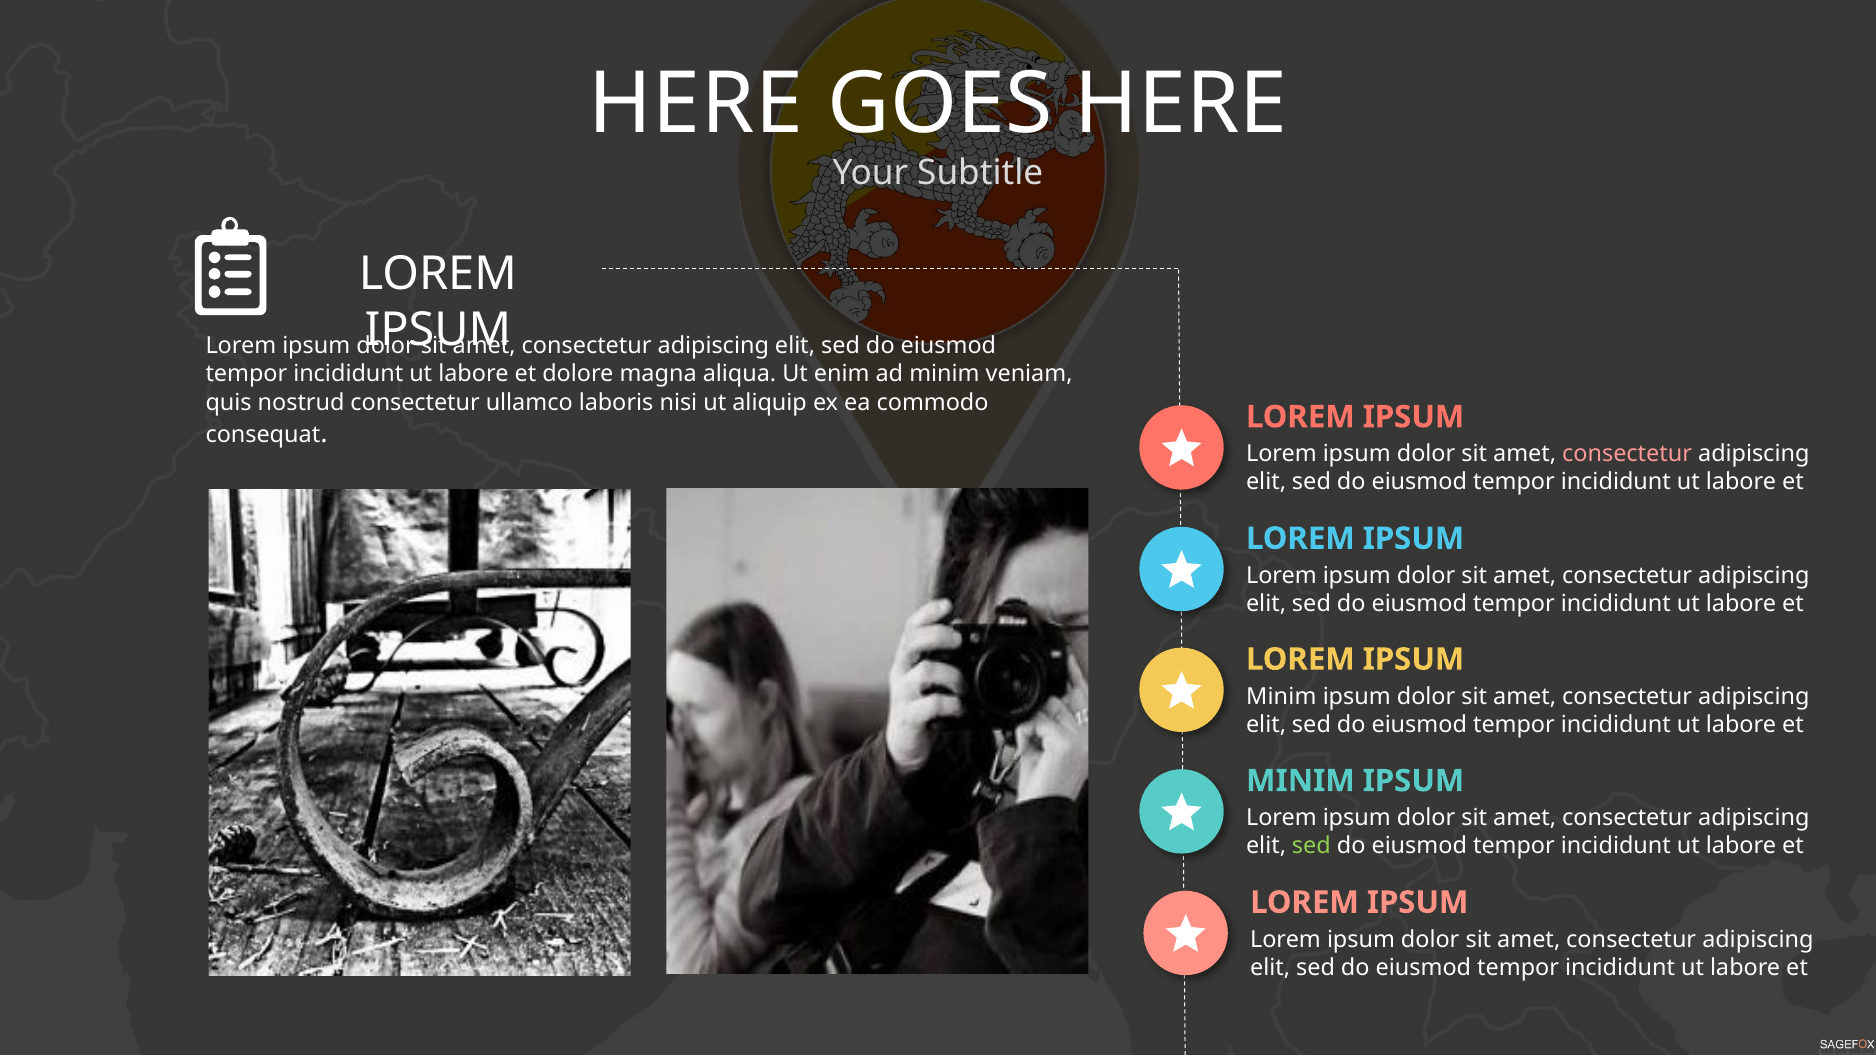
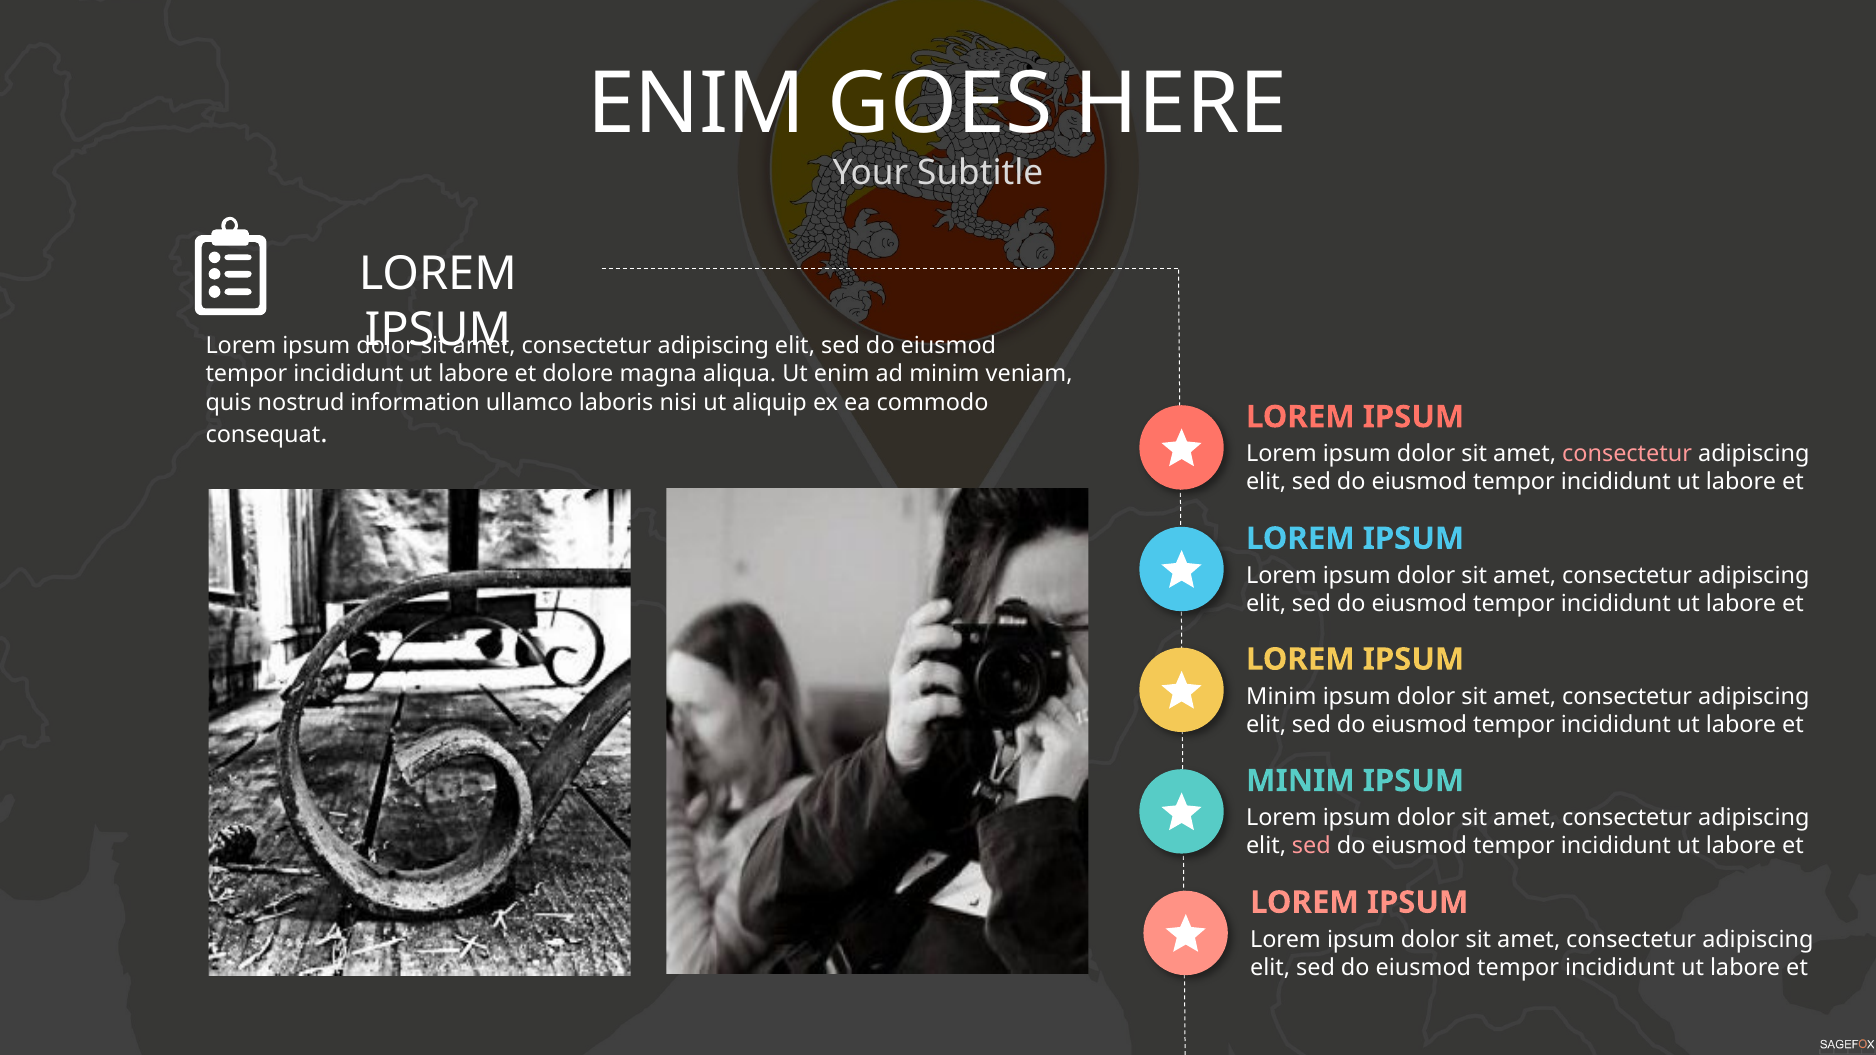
HERE: HERE -> ENIM (697, 104)
nostrud consectetur: consectetur -> information (415, 402)
sed colour: light green -> pink (1311, 846)
